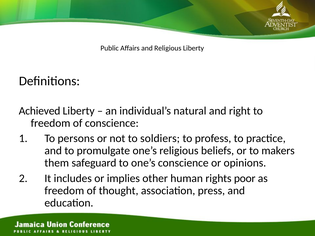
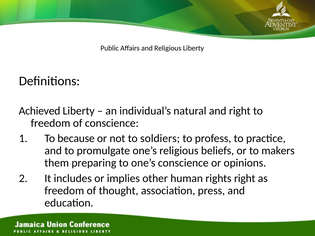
persons: persons -> because (76, 139)
safeguard: safeguard -> preparing (94, 163)
rights poor: poor -> right (245, 179)
